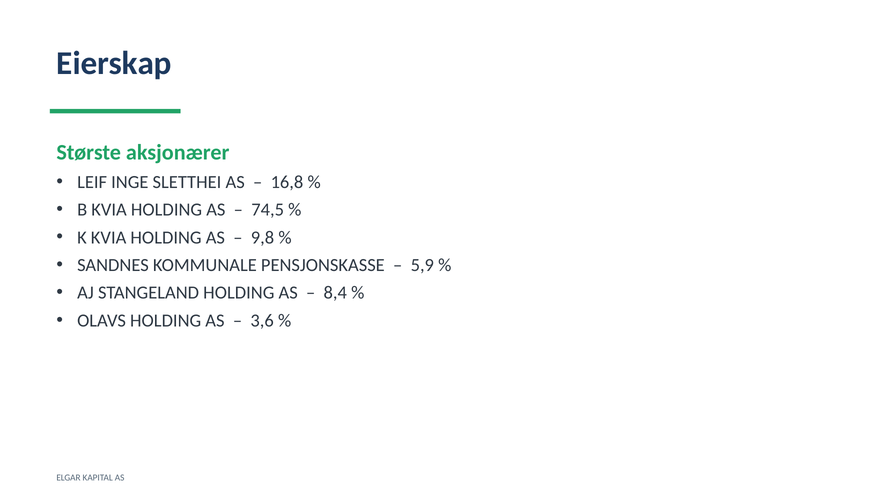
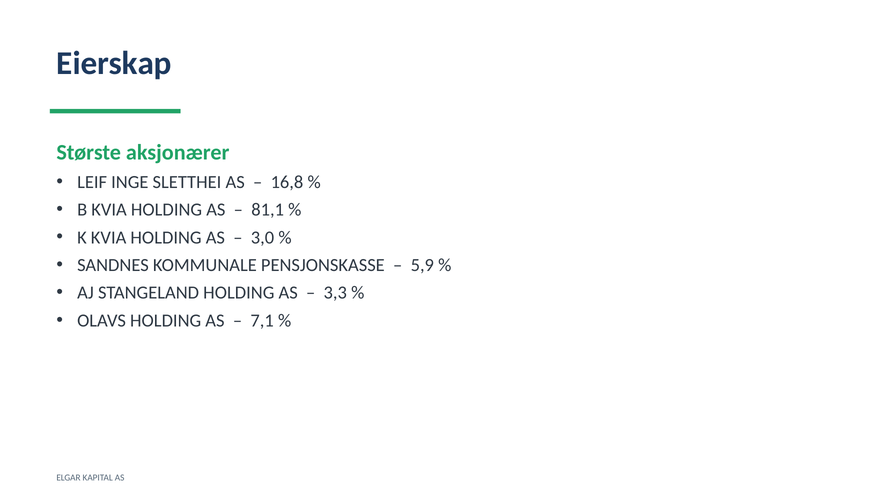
74,5: 74,5 -> 81,1 (268, 210)
9,8: 9,8 -> 3,0 (263, 238)
8,4: 8,4 -> 3,3 (335, 293)
3,6: 3,6 -> 7,1 (262, 321)
